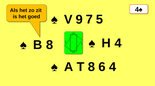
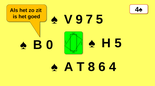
H 4: 4 -> 5 (118, 43)
B 8: 8 -> 0 (50, 45)
